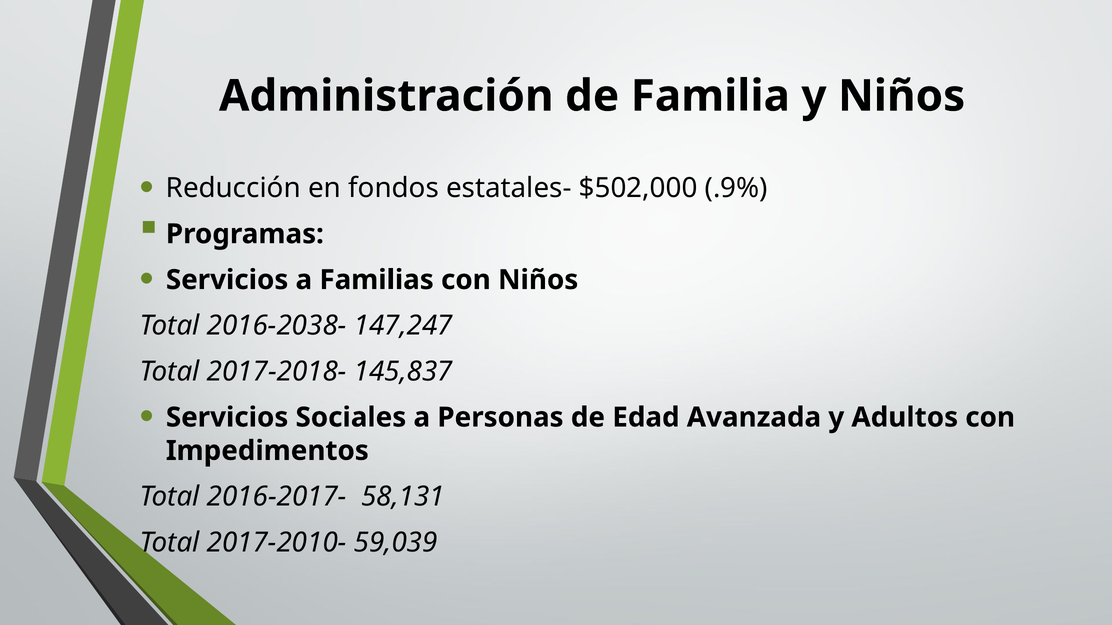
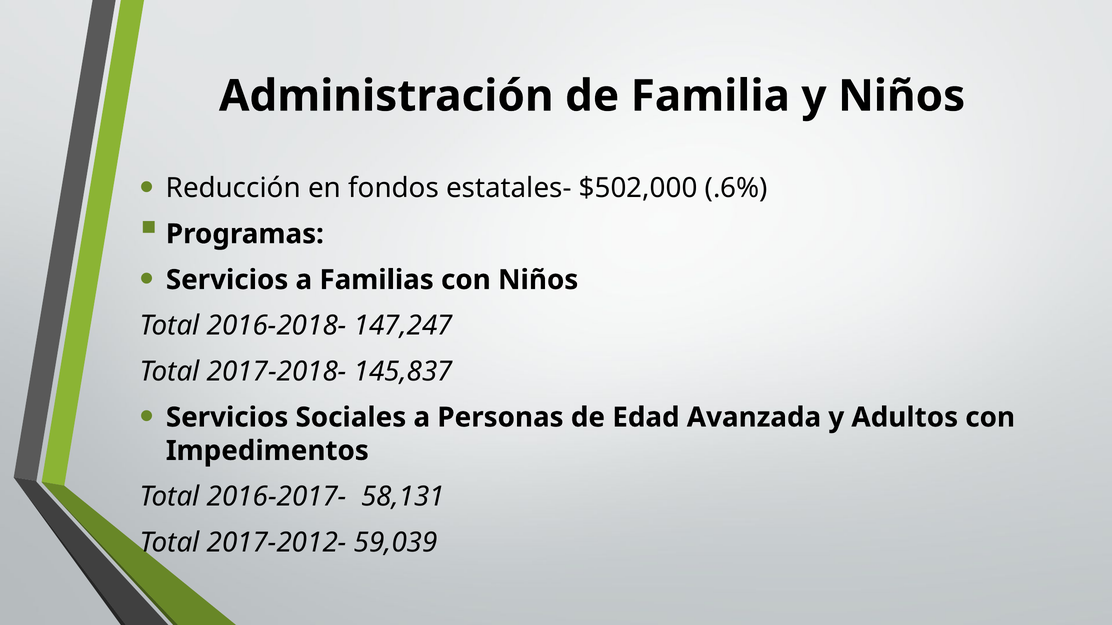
.9%: .9% -> .6% (736, 188)
2016-2038-: 2016-2038- -> 2016-2018- (277, 326)
2017-2010-: 2017-2010- -> 2017-2012- (277, 543)
